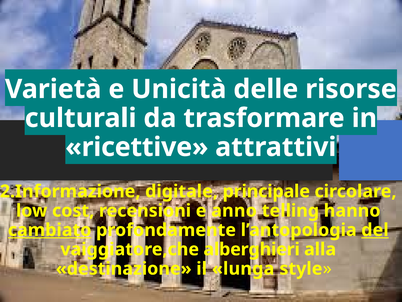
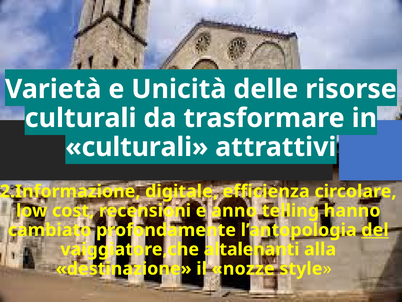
ricettive: ricettive -> culturali (137, 147)
principale: principale -> efficienza (266, 191)
cambiato underline: present -> none (50, 230)
alberghieri: alberghieri -> altalenanti (252, 249)
lunga: lunga -> nozze (243, 268)
